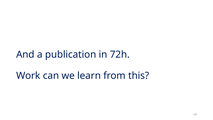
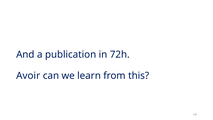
Work: Work -> Avoir (28, 76)
